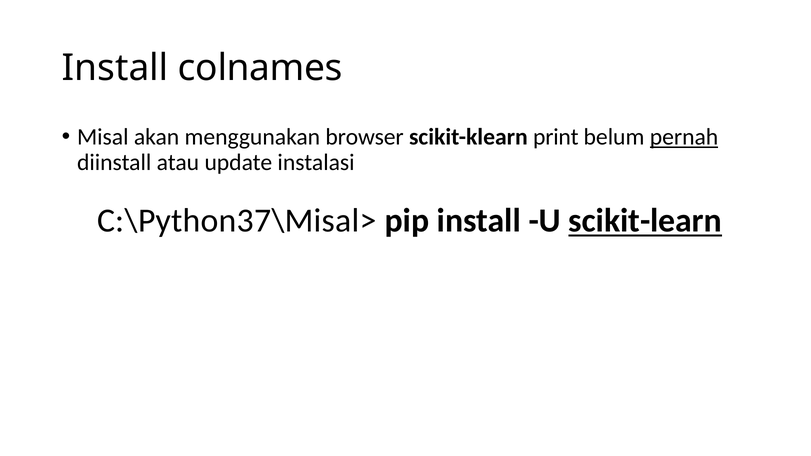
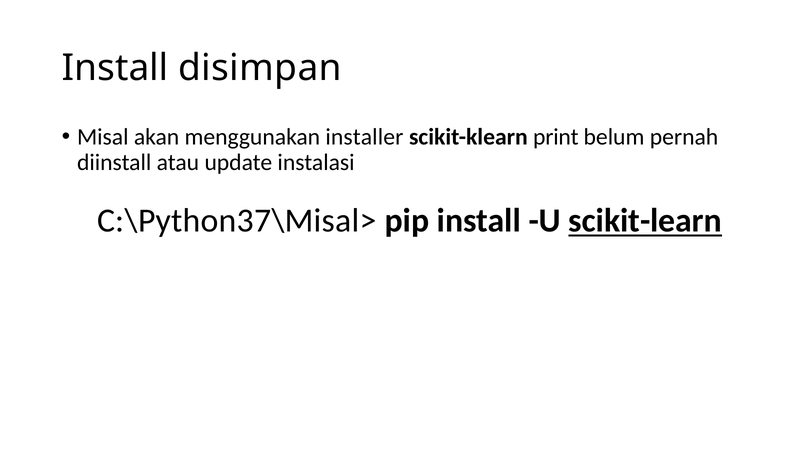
colnames: colnames -> disimpan (260, 68)
browser: browser -> installer (364, 137)
pernah underline: present -> none (684, 137)
